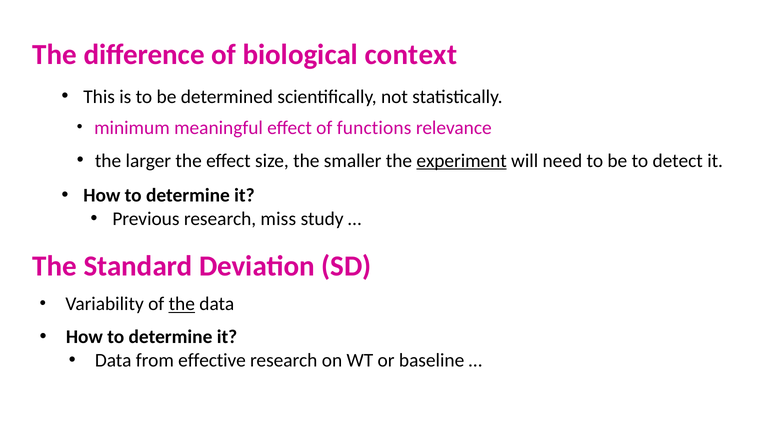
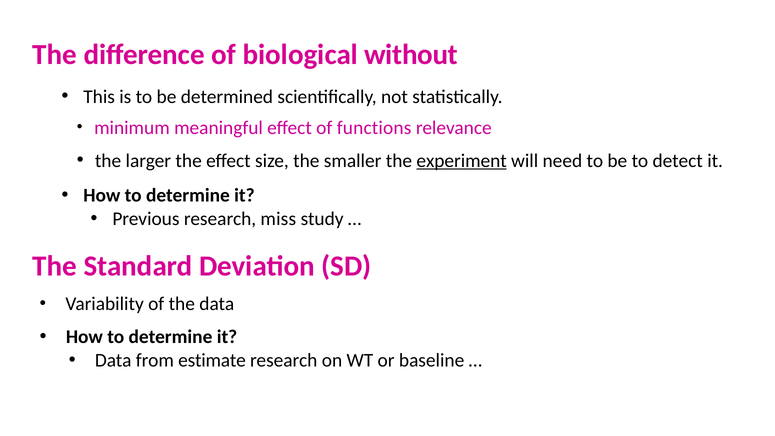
context: context -> without (411, 55)
the underline: present -> none (182, 304)
effective: effective -> estimate (212, 360)
